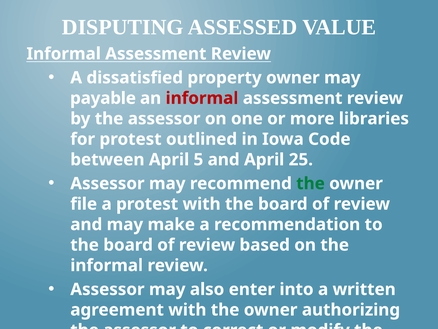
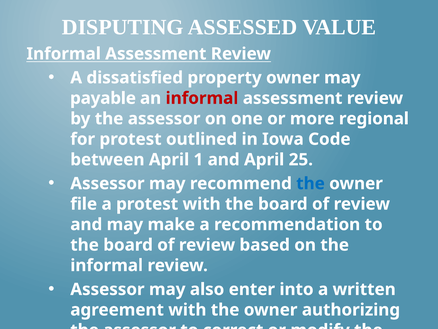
libraries: libraries -> regional (374, 119)
5: 5 -> 1 (198, 159)
the colour: green -> blue (311, 183)
